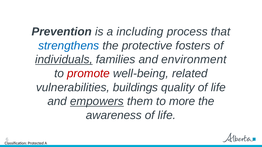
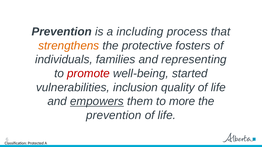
strengthens colour: blue -> orange (69, 46)
individuals underline: present -> none (64, 60)
environment: environment -> representing (194, 60)
related: related -> started (190, 74)
buildings: buildings -> inclusion (135, 88)
awareness: awareness -> prevention (114, 116)
